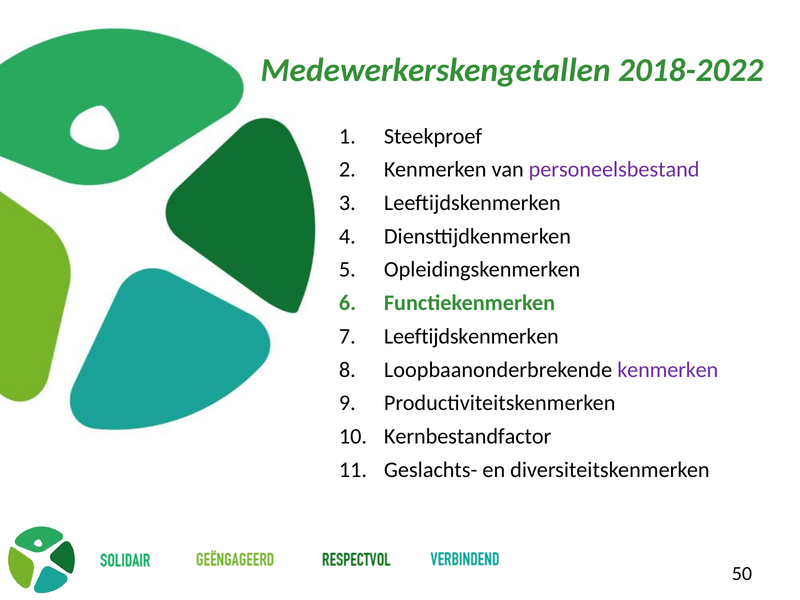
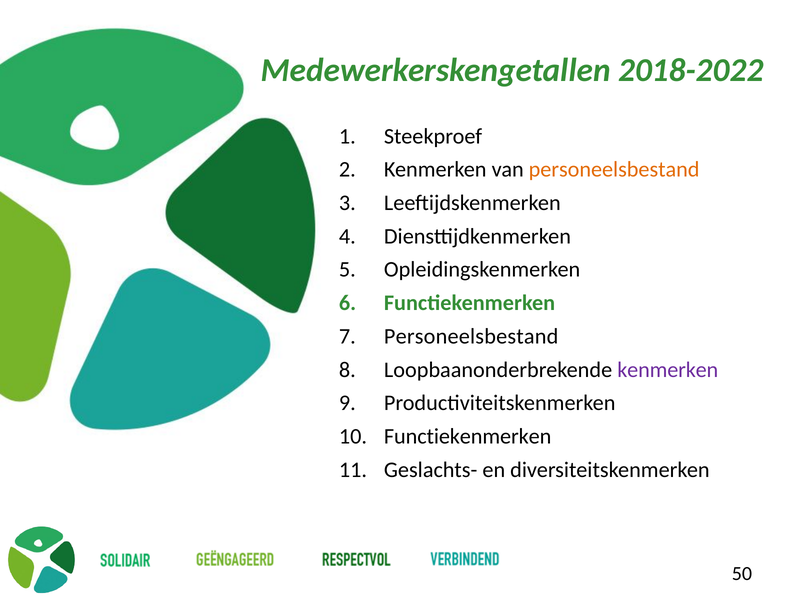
personeelsbestand colour: purple -> orange (614, 170)
Leeftijdskenmerken: Leeftijdskenmerken -> Personeelsbestand (471, 336)
Kernbestandfactor: Kernbestandfactor -> Functiekenmerken (468, 436)
